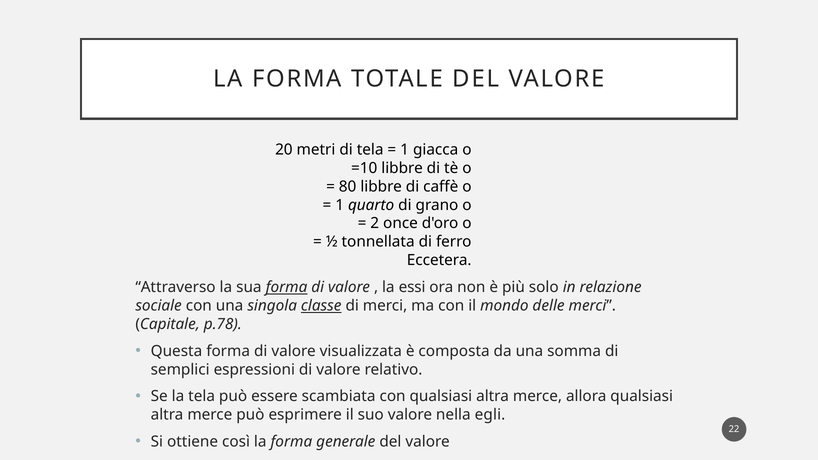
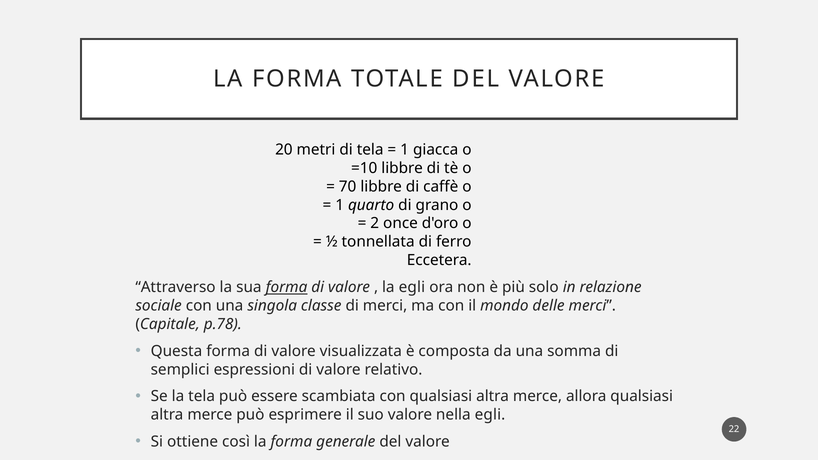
80: 80 -> 70 (348, 187)
la essi: essi -> egli (412, 287)
classe underline: present -> none (321, 306)
